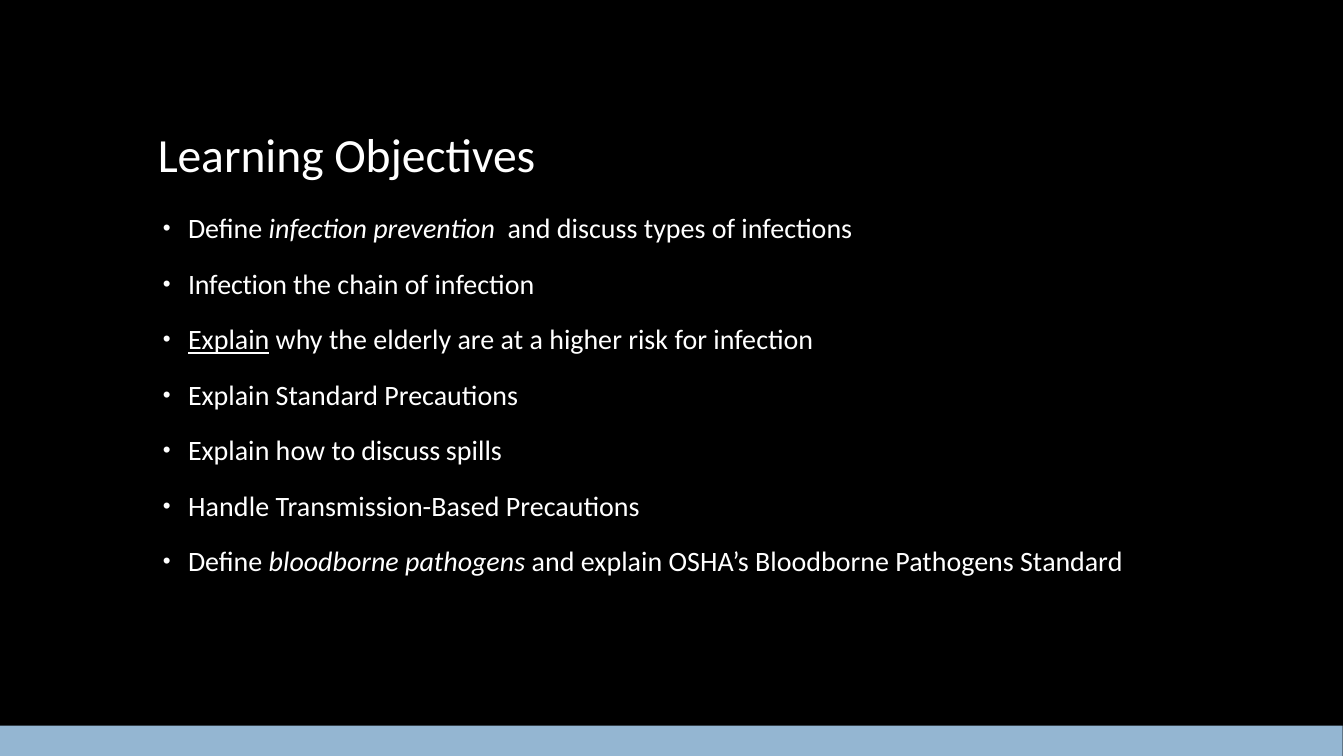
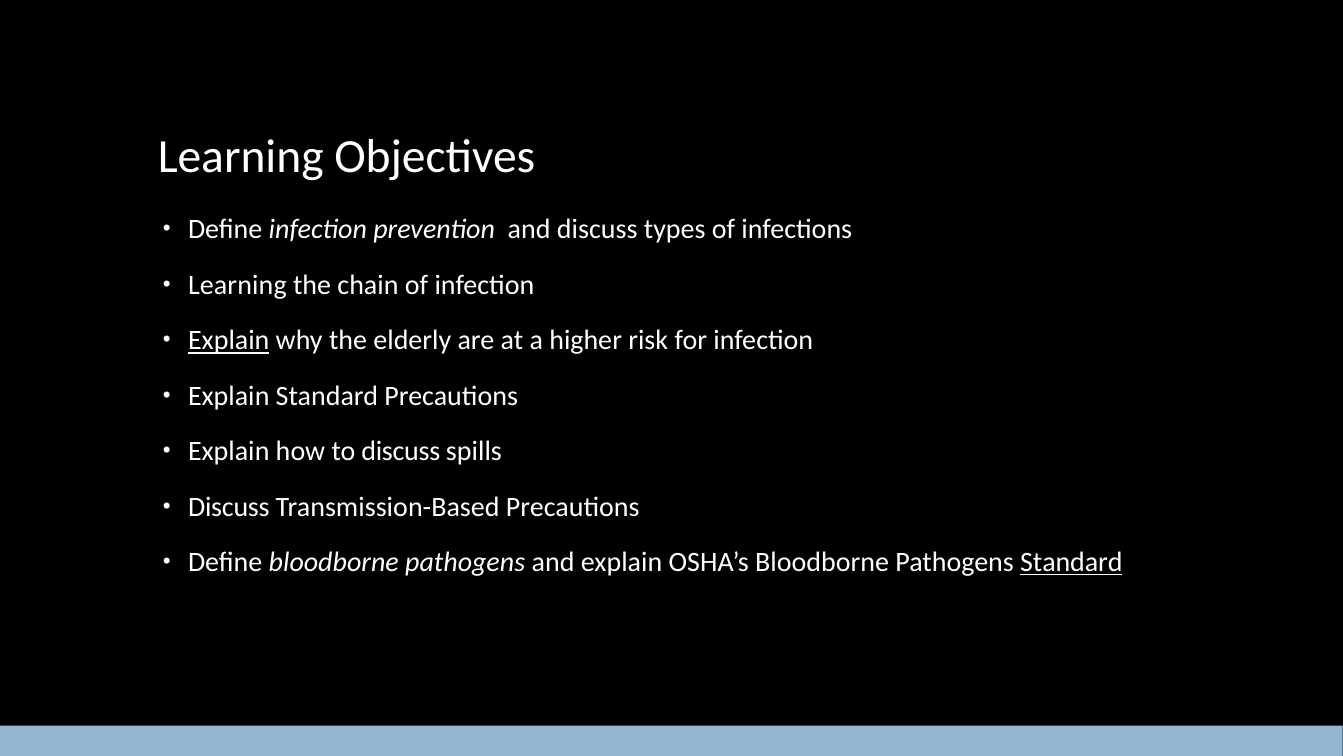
Infection: Infection -> Learning (237, 285)
Handle: Handle -> Discuss (229, 507)
Standard underline: none -> present (1071, 562)
